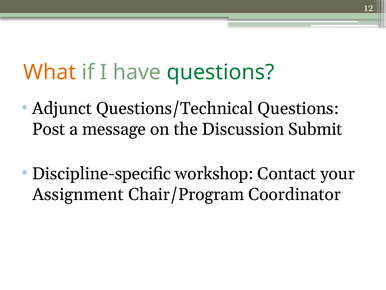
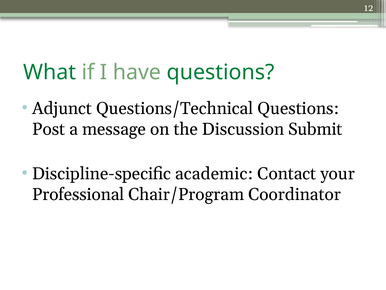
What colour: orange -> green (50, 72)
workshop: workshop -> academic (214, 173)
Assignment: Assignment -> Professional (78, 194)
